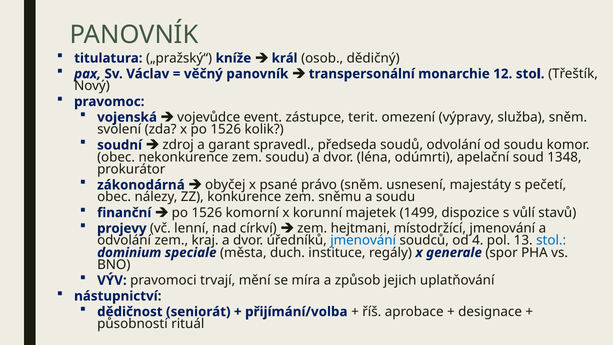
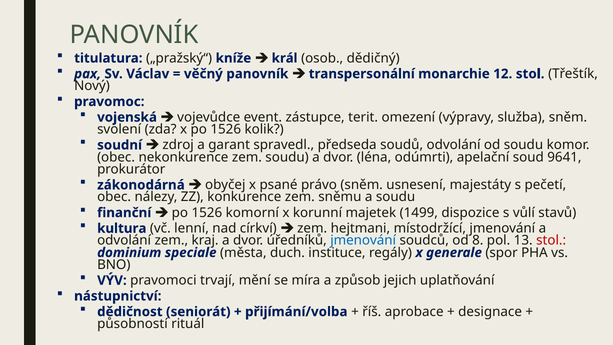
1348: 1348 -> 9641 (564, 157)
projevy: projevy -> kultura (122, 228)
4: 4 -> 8 (478, 240)
stol colour: blue -> red (551, 240)
